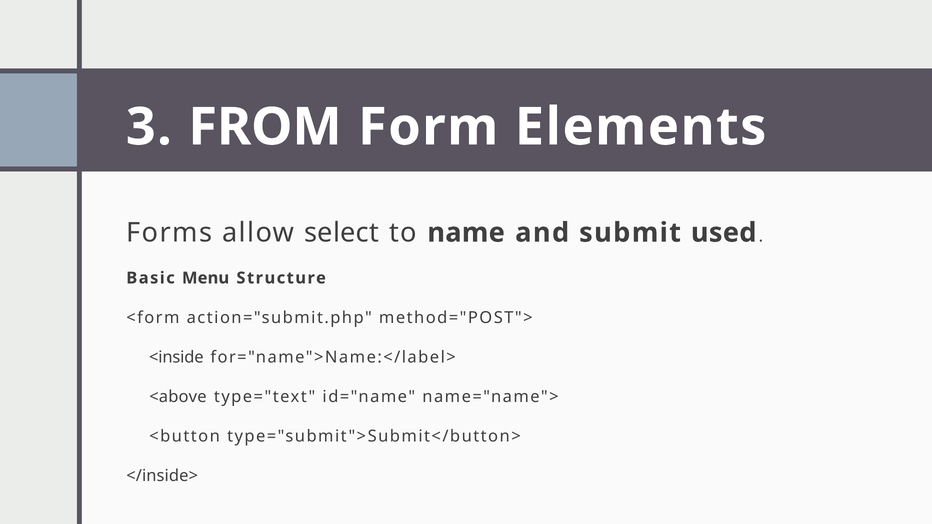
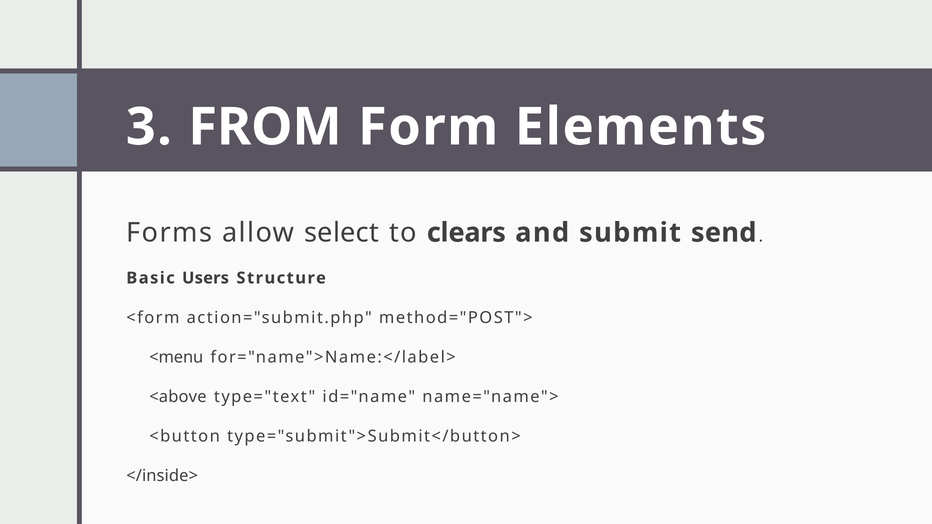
name: name -> clears (466, 233)
used: used -> send (724, 233)
Menu: Menu -> Users (206, 278)
<inside: <inside -> <menu (176, 357)
